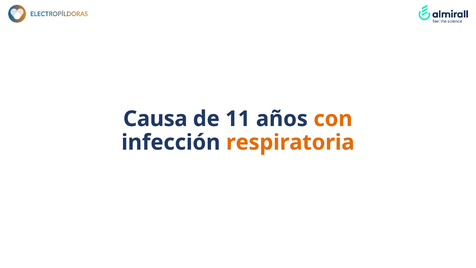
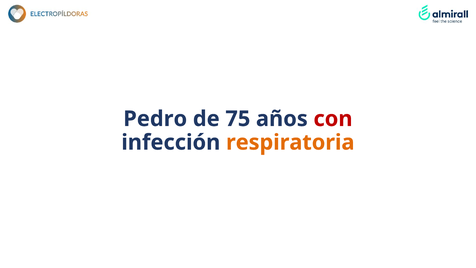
Causa: Causa -> Pedro (155, 119)
11: 11 -> 75 (238, 119)
con colour: orange -> red (333, 119)
